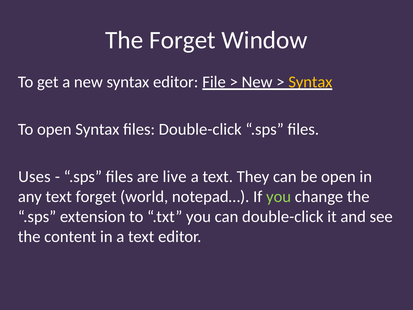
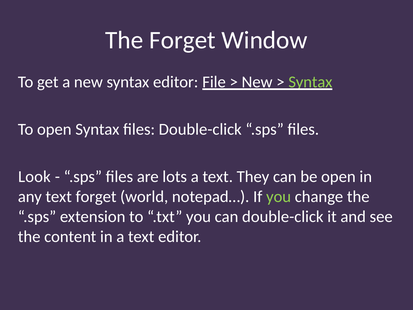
Syntax colour: yellow -> light green (310, 82)
Uses: Uses -> Look (34, 177)
live: live -> lots (175, 177)
